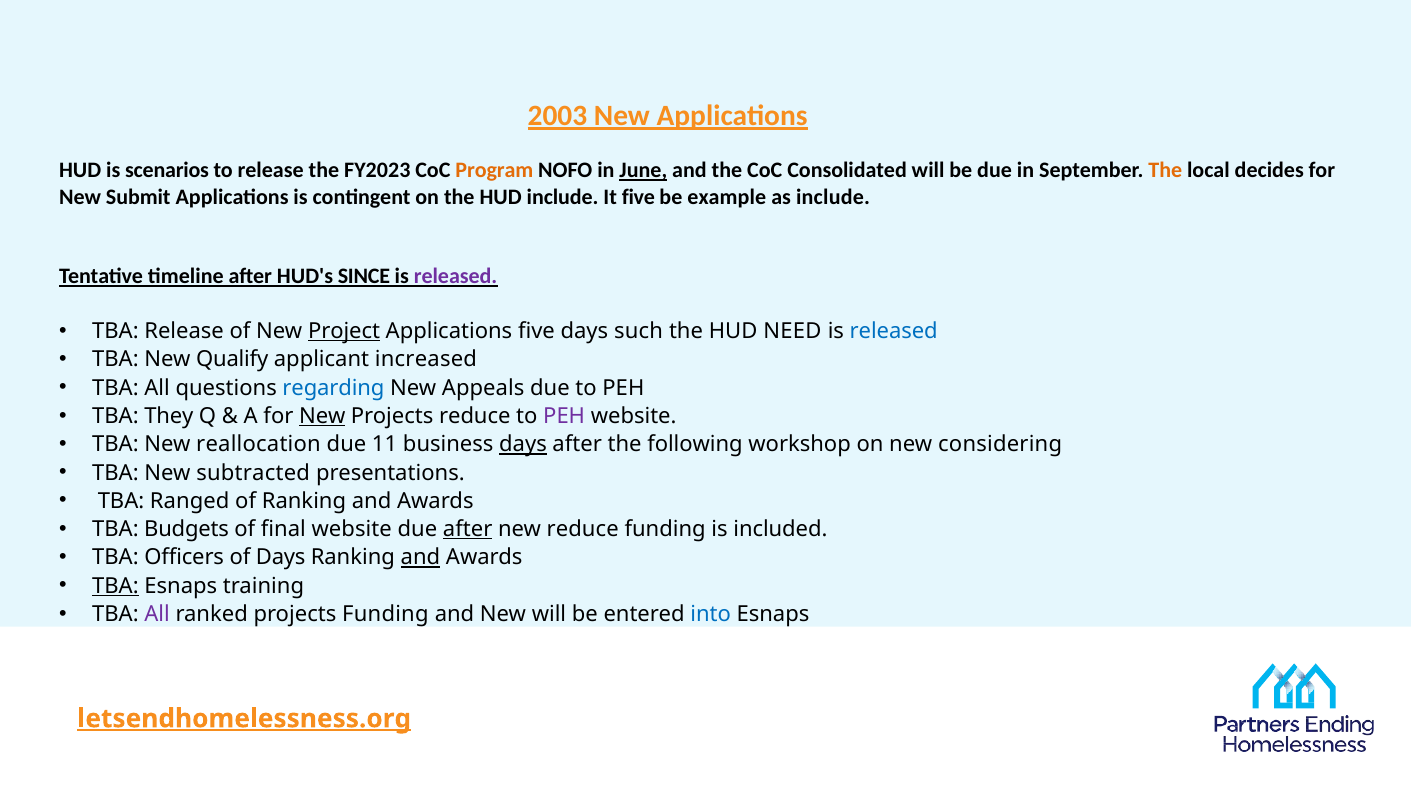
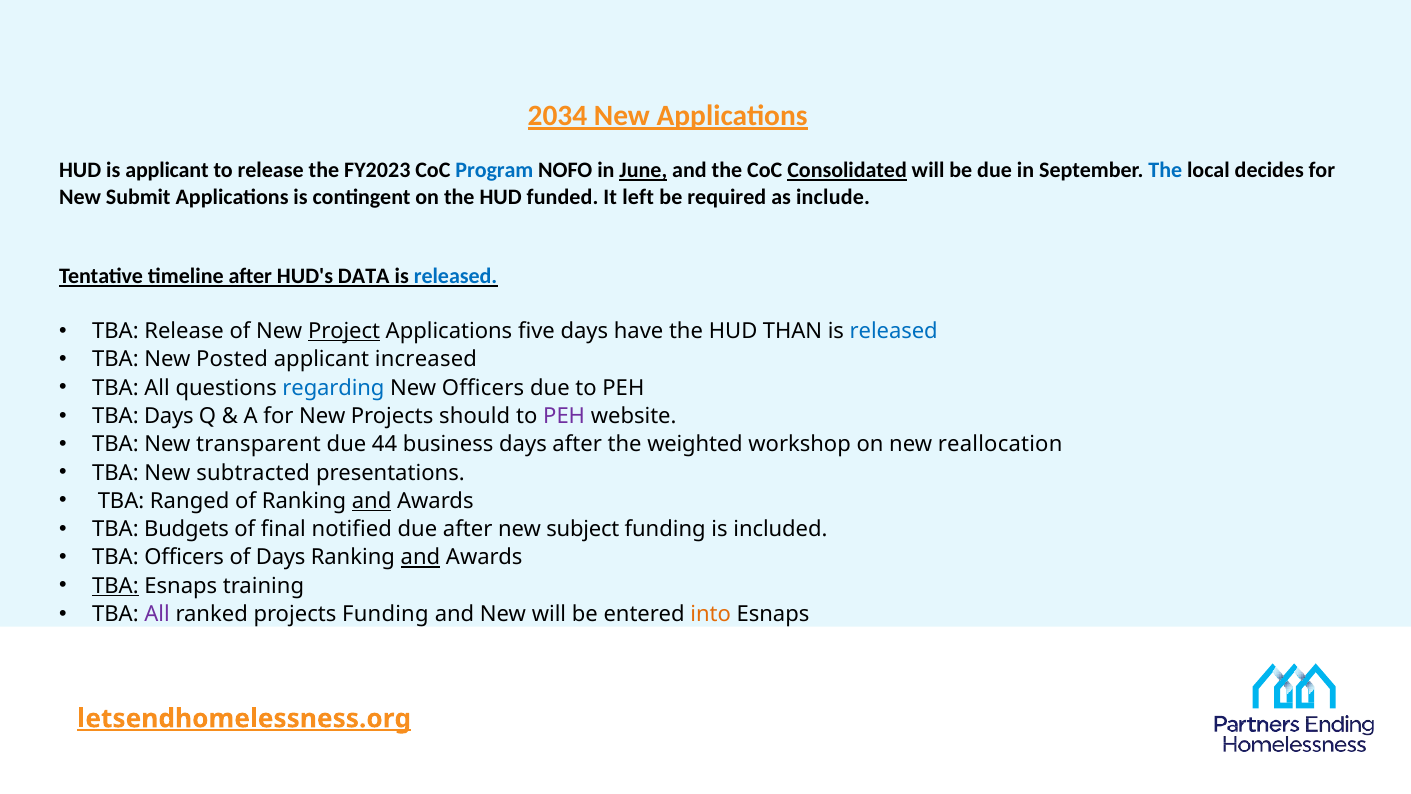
2003: 2003 -> 2034 (557, 116)
is scenarios: scenarios -> applicant (167, 171)
Program colour: orange -> blue (494, 171)
Consolidated underline: none -> present (847, 171)
The colour: orange -> blue (1165, 171)
HUD include: include -> funded (563, 197)
It five: five -> left (638, 197)
example: example -> required (727, 197)
SINCE: SINCE -> DATA (364, 276)
released colour: purple -> blue (456, 276)
such: such -> have (639, 331)
NEED: NEED -> THAN (793, 331)
Qualify: Qualify -> Posted (232, 359)
New Appeals: Appeals -> Officers (483, 388)
TBA They: They -> Days (169, 416)
New underline: present -> none (322, 416)
Projects reduce: reduce -> should (475, 416)
reallocation: reallocation -> transparent (259, 444)
11: 11 -> 44 (385, 444)
days underline: present -> none (523, 444)
following: following -> weighted (695, 444)
considering: considering -> reallocation (1000, 444)
and underline: none -> present (372, 501)
final website: website -> notified (352, 529)
after underline: present -> none (468, 529)
new reduce: reduce -> subject (583, 529)
into colour: blue -> orange (711, 614)
